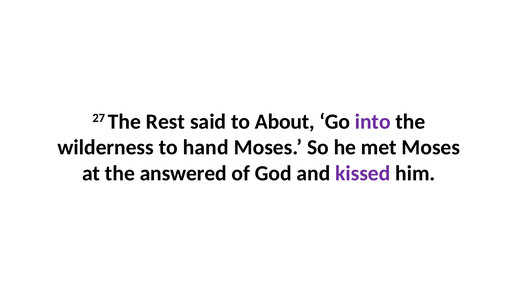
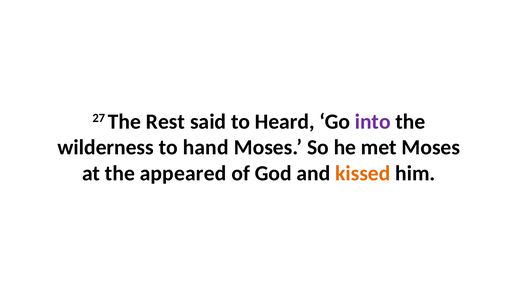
About: About -> Heard (285, 121)
answered: answered -> appeared (183, 173)
kissed colour: purple -> orange (363, 173)
